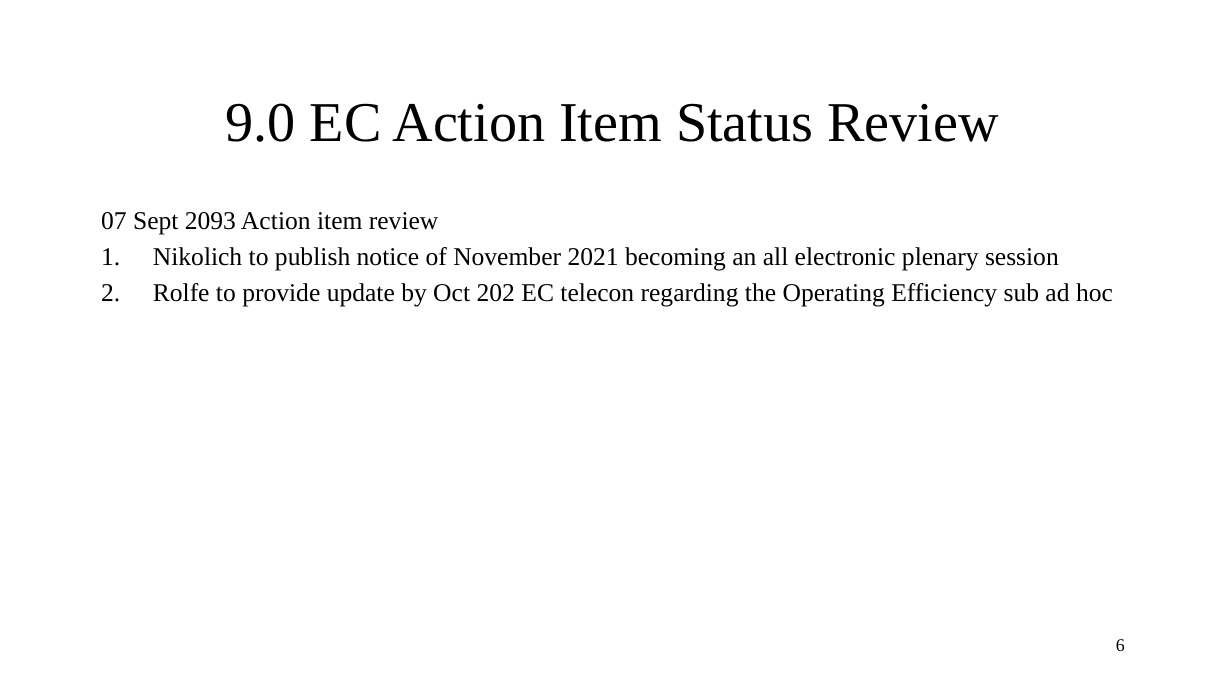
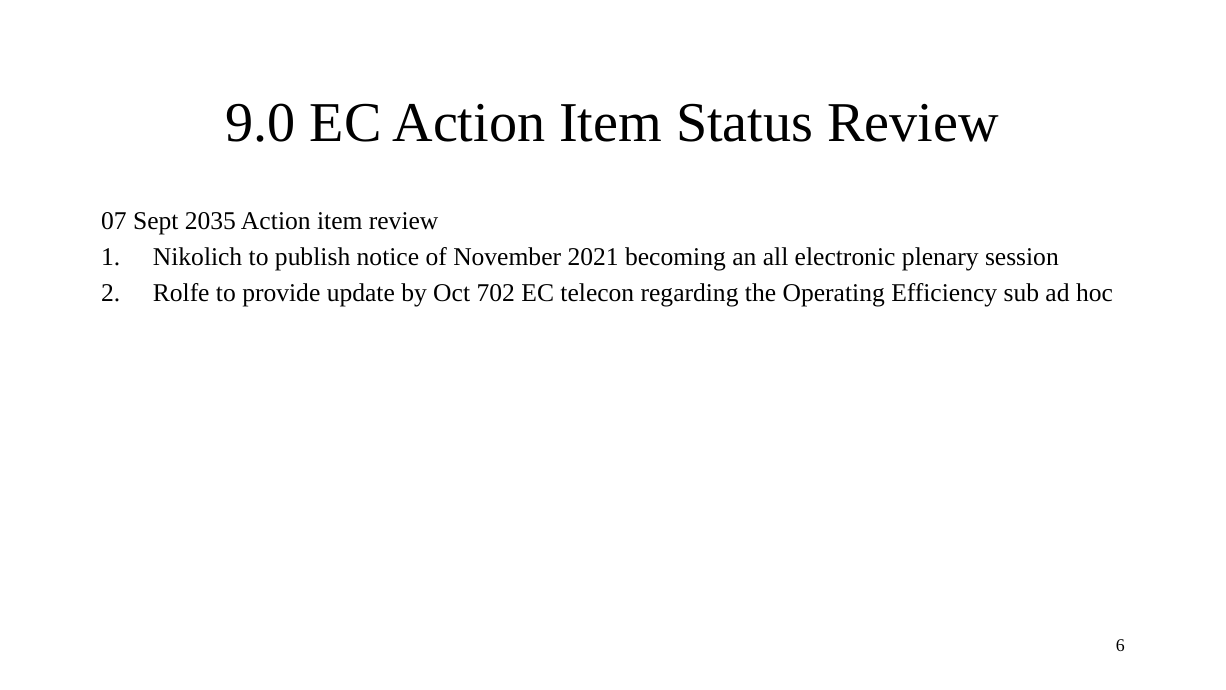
2093: 2093 -> 2035 (210, 221)
202: 202 -> 702 (496, 292)
